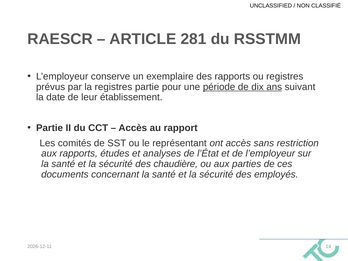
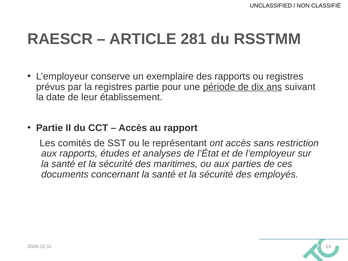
chaudière: chaudière -> maritimes (176, 164)
